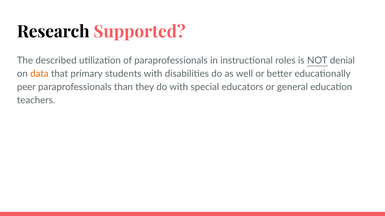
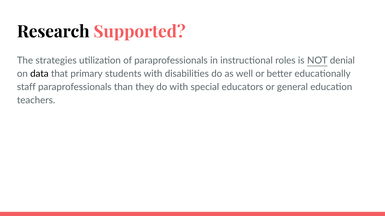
described: described -> strategies (56, 61)
data colour: orange -> black (39, 74)
peer: peer -> staff (26, 87)
